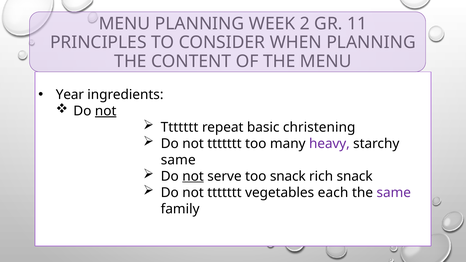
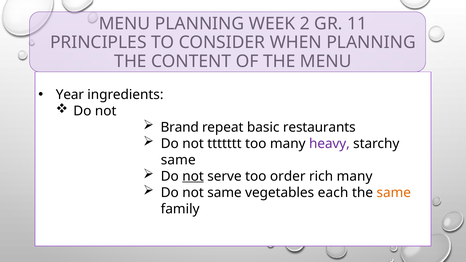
not underline: present -> none (106, 111)
Ttttttt: Ttttttt -> Brand (180, 127)
christening: christening -> restaurants (319, 127)
too snack: snack -> order (288, 176)
rich snack: snack -> many (355, 176)
ttttttt: ttttttt -> same (224, 193)
same colour: purple -> orange (394, 193)
